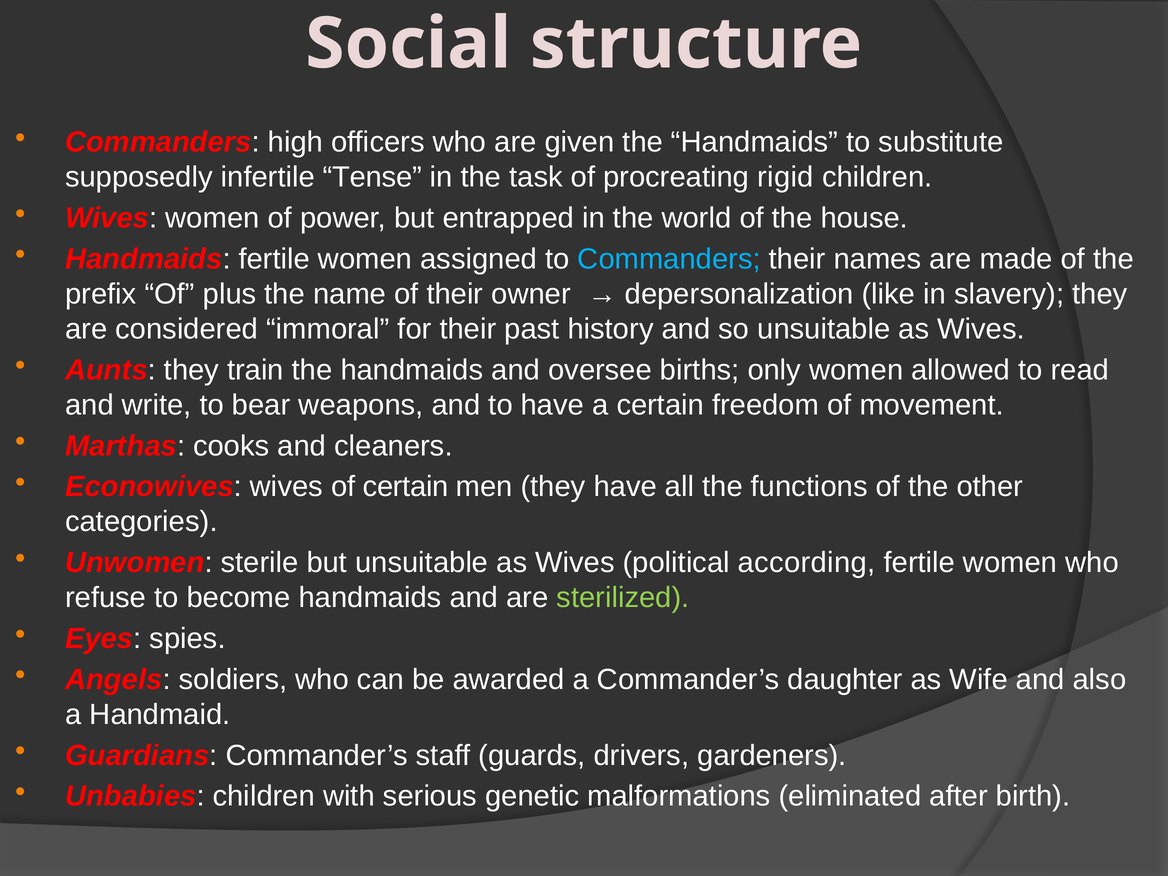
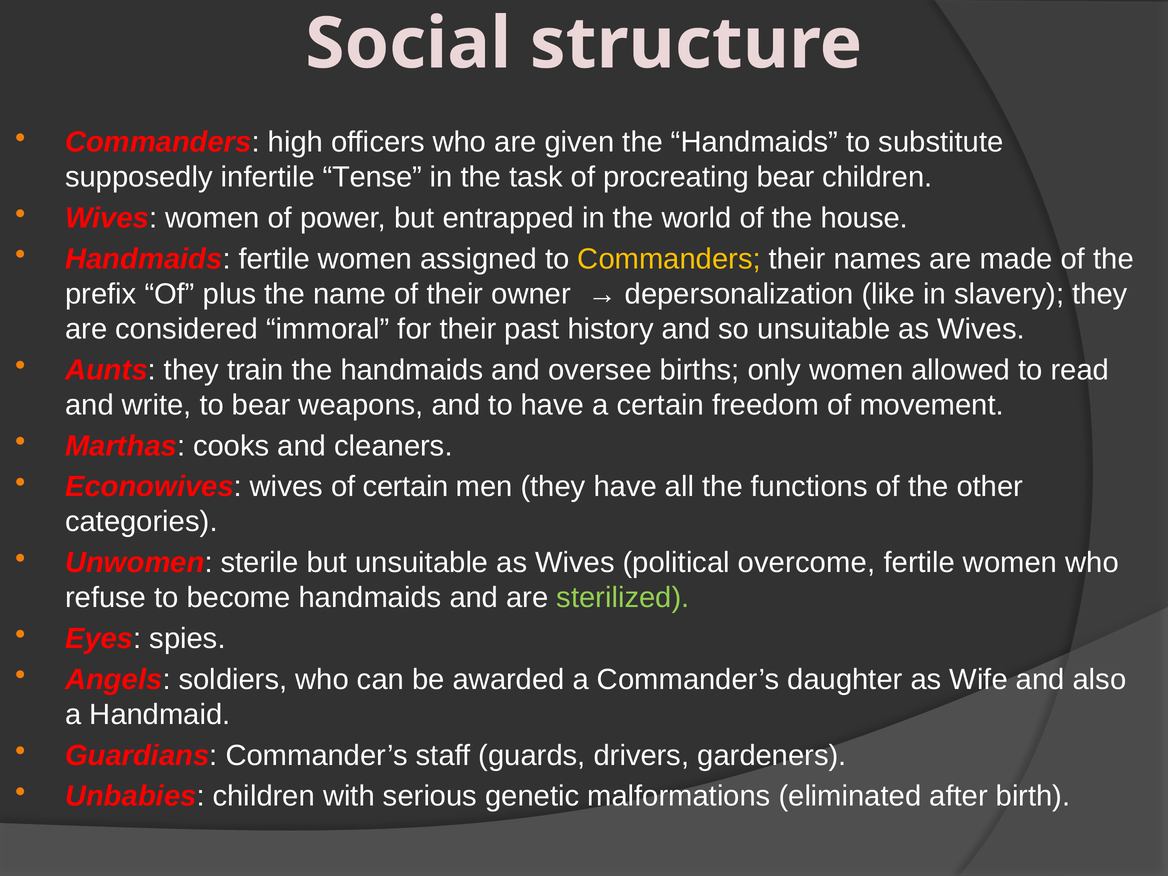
procreating rigid: rigid -> bear (786, 177)
Commanders colour: light blue -> yellow (669, 259)
according: according -> overcome (807, 563)
